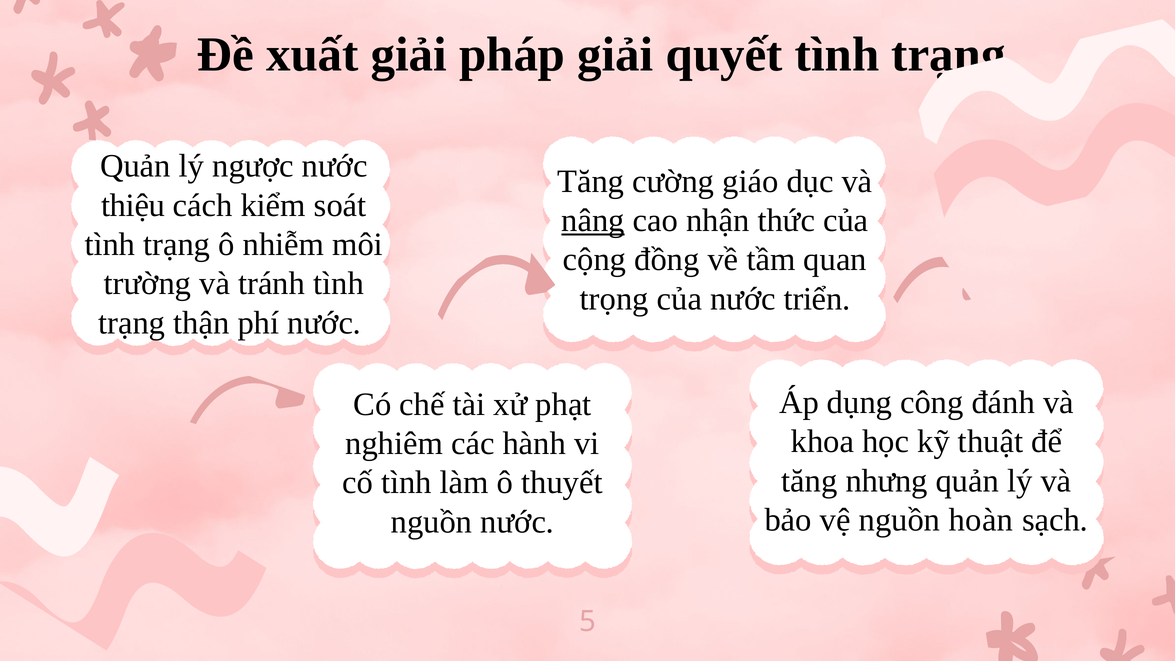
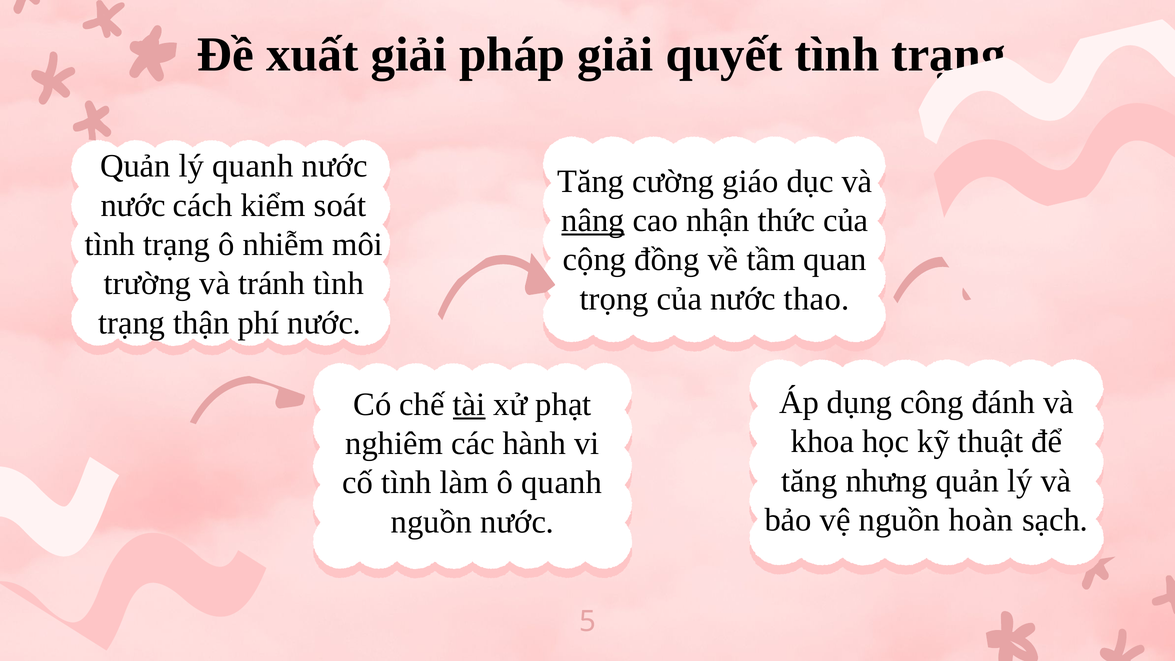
lý ngược: ngược -> quanh (253, 166)
thiệu: thiệu -> nước (133, 205)
triển: triển -> thao (817, 299)
tài underline: none -> present (469, 404)
ô thuyết: thuyết -> quanh (562, 483)
